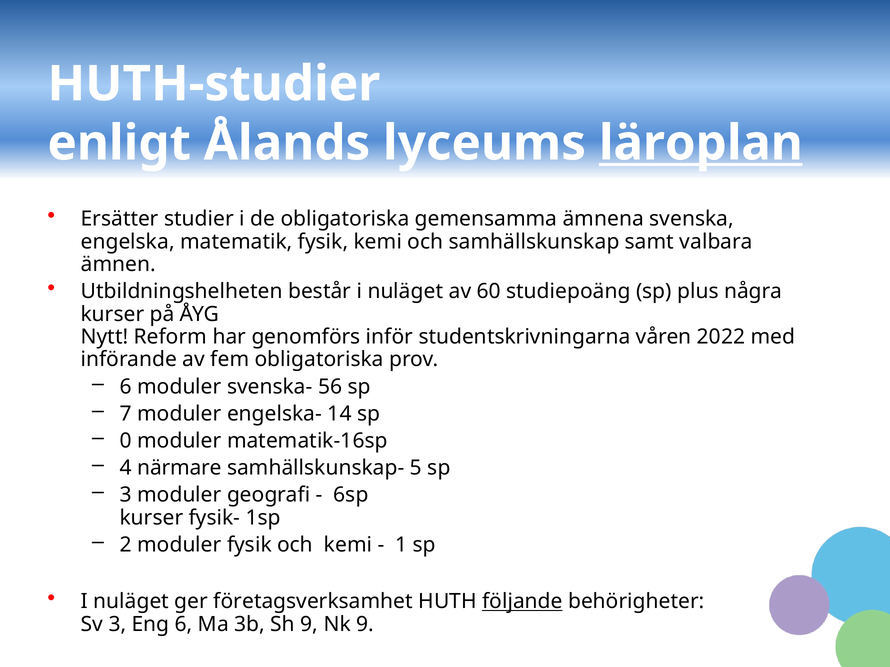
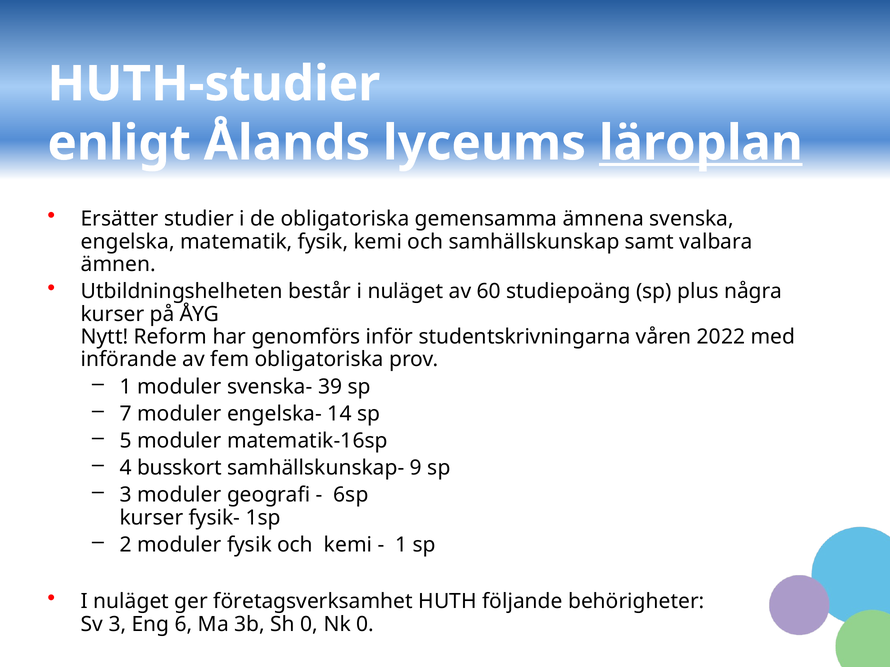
6: 6 -> 1 (126, 387)
56: 56 -> 39 (330, 387)
0: 0 -> 5 (126, 441)
närmare: närmare -> busskort (179, 468)
5: 5 -> 9 (416, 468)
följande underline: present -> none (522, 602)
Sh 9: 9 -> 0 (309, 625)
Nk 9: 9 -> 0 (365, 625)
